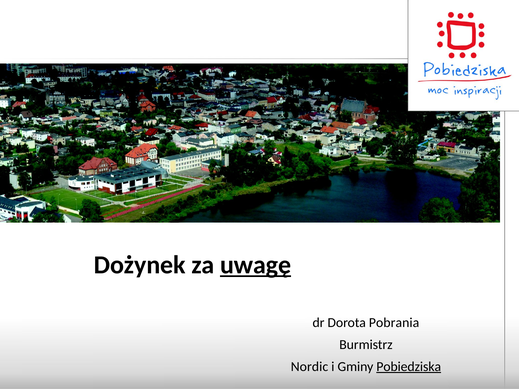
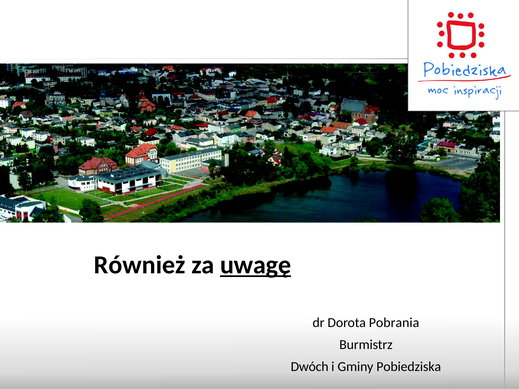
Dożynek: Dożynek -> Również (140, 265)
Nordic: Nordic -> Dwóch (310, 367)
Pobiedziska underline: present -> none (409, 367)
